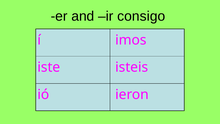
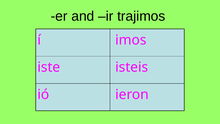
consigo: consigo -> trajimos (141, 16)
